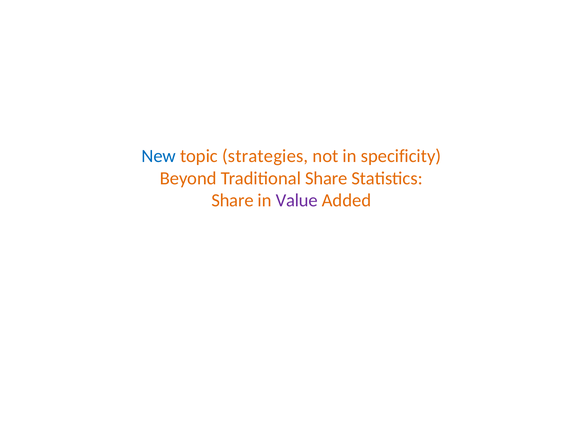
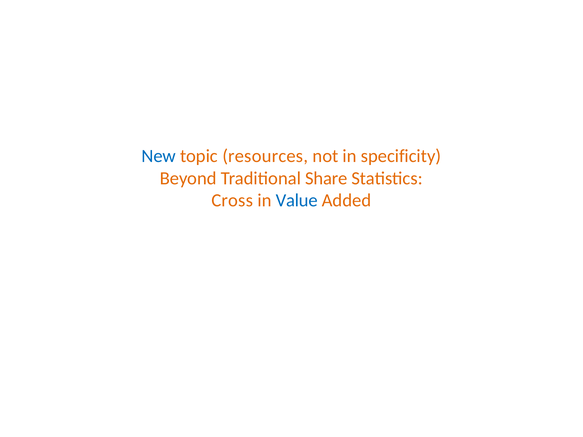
strategies: strategies -> resources (265, 156)
Share: Share -> Cross (232, 201)
Value colour: purple -> blue (297, 201)
